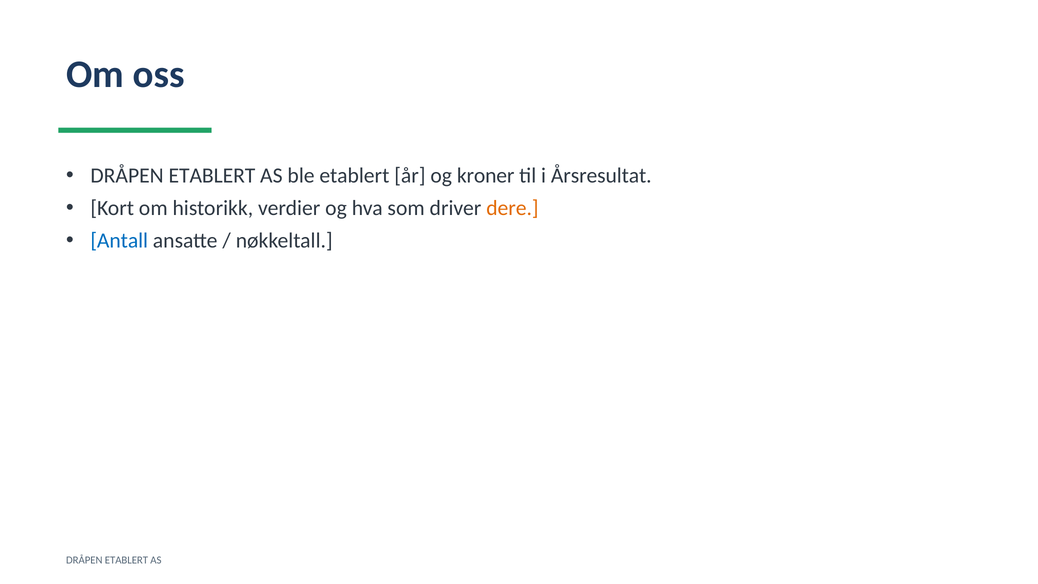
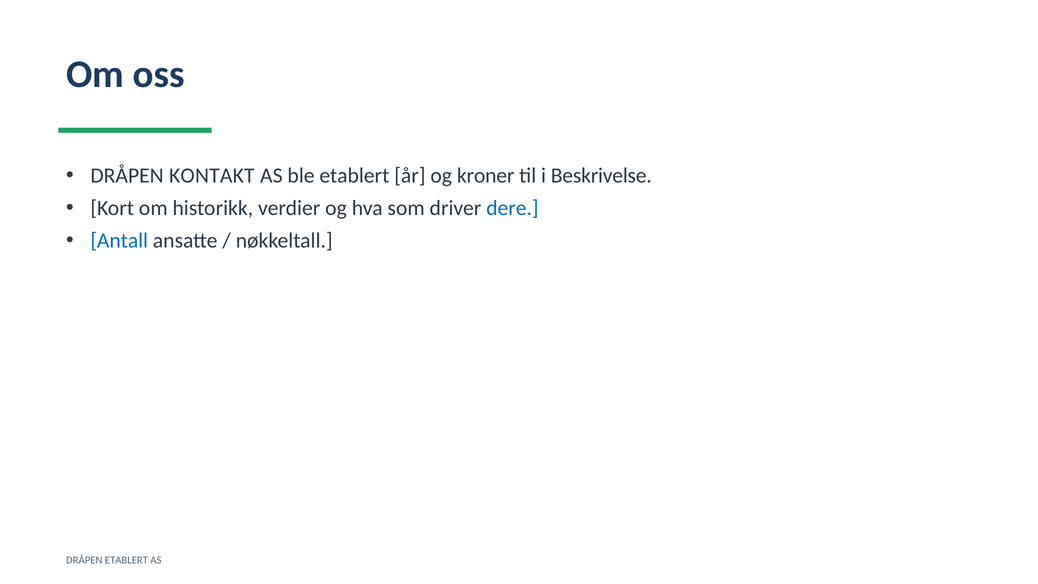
ETABLERT: ETABLERT -> KONTAKT (212, 176)
Årsresultat: Årsresultat -> Beskrivelse (601, 176)
dere colour: orange -> blue (512, 208)
